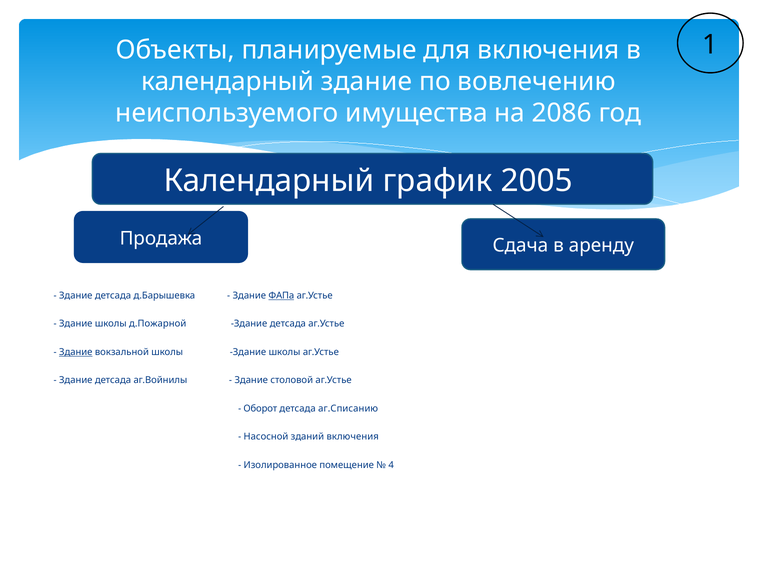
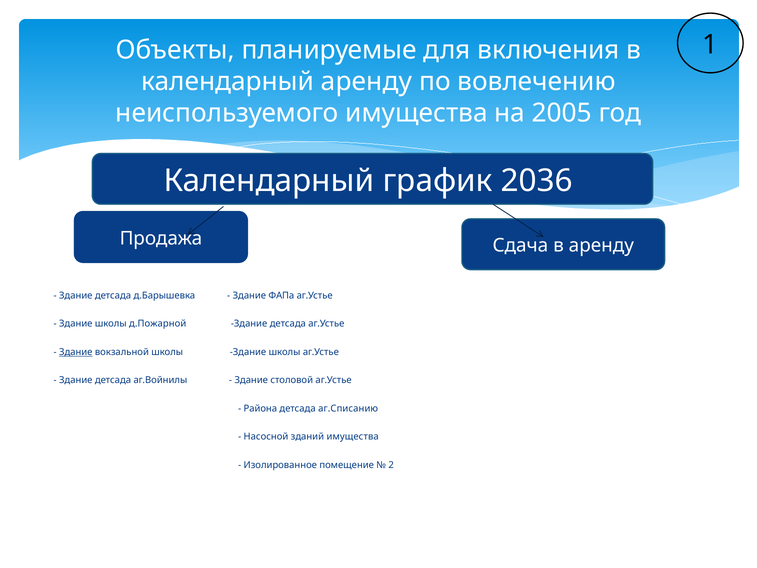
календарный здание: здание -> аренду (367, 82)
2086: 2086 -> 2005 (562, 113)
2005: 2005 -> 2036 (537, 181)
ФАПа underline: present -> none (281, 296)
Оборот: Оборот -> Района (260, 408)
зданий включения: включения -> имущества (353, 436)
4: 4 -> 2 (391, 465)
